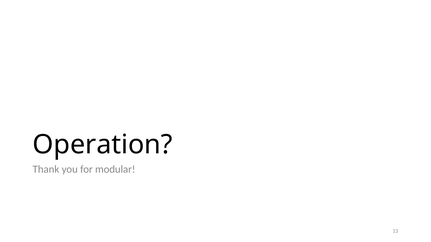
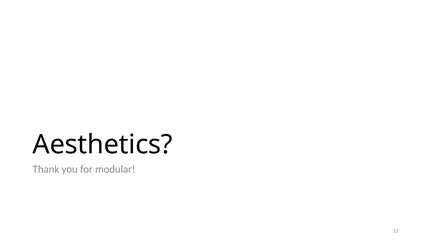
Operation: Operation -> Aesthetics (103, 145)
